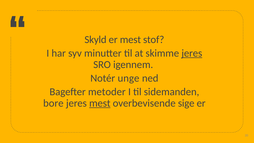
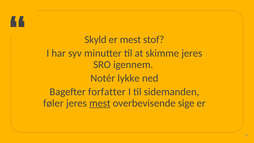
jeres underline: present -> none (192, 53)
unge: unge -> lykke (129, 78)
metoder: metoder -> forfatter (107, 92)
bore: bore -> føler (53, 103)
